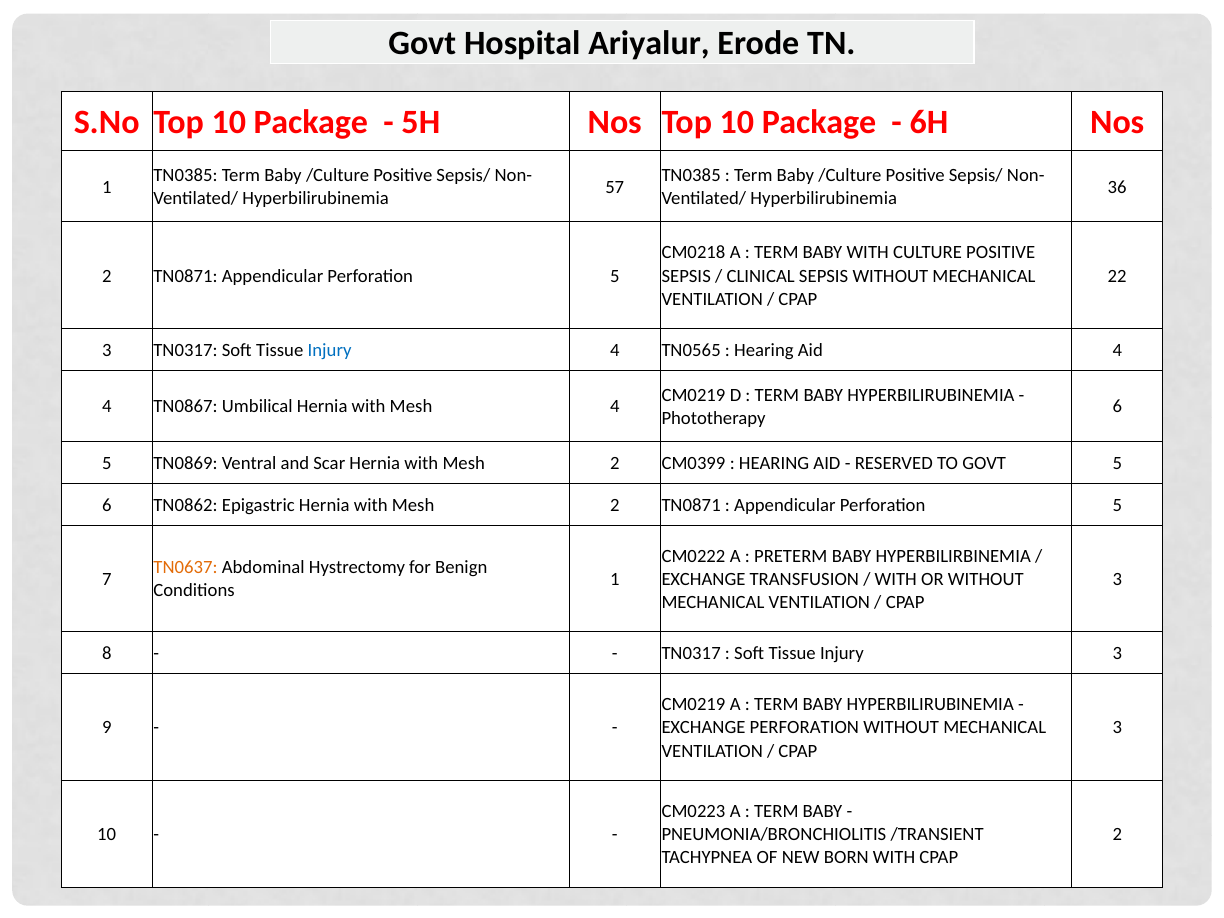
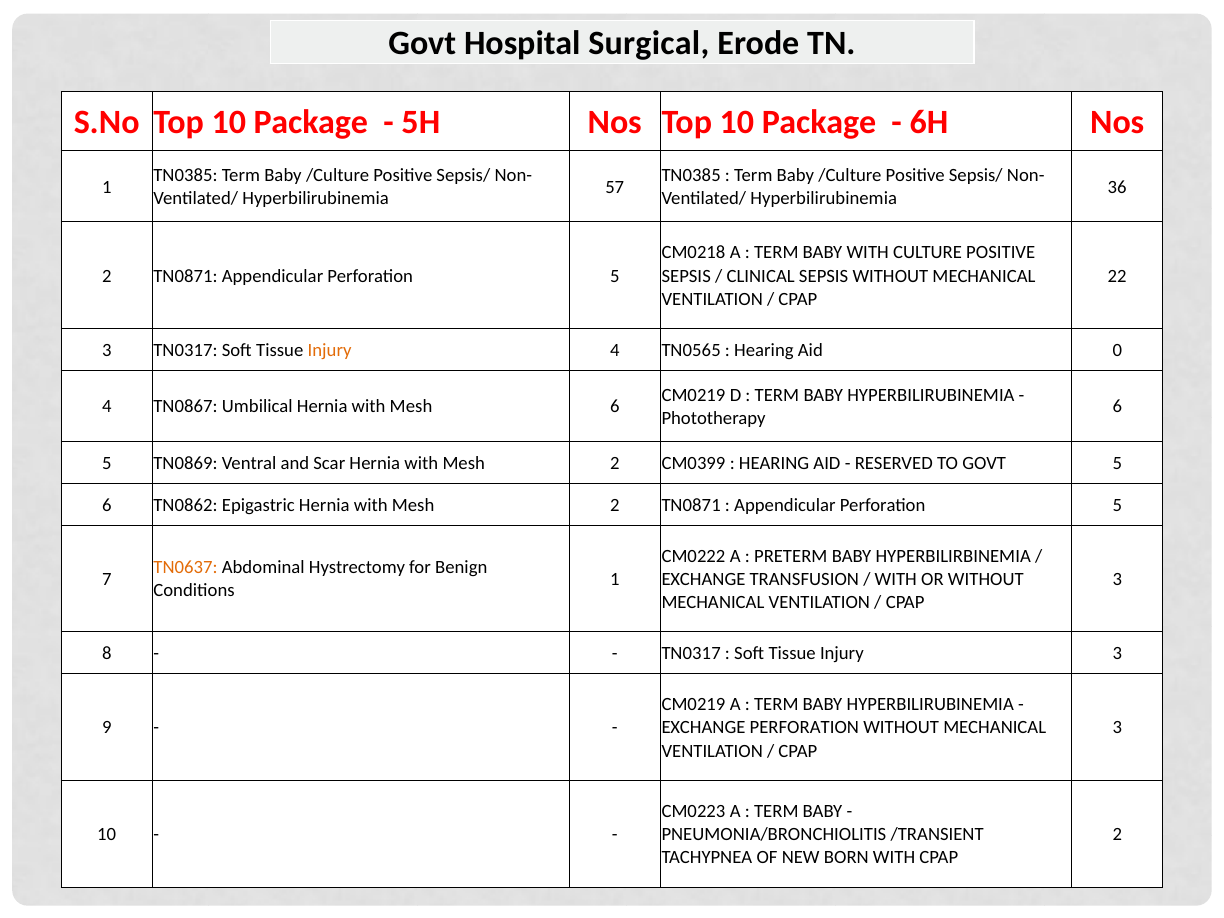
Ariyalur: Ariyalur -> Surgical (649, 43)
Injury colour: blue -> orange (330, 350)
Aid 4: 4 -> 0 (1117, 350)
Mesh 4: 4 -> 6 (615, 407)
